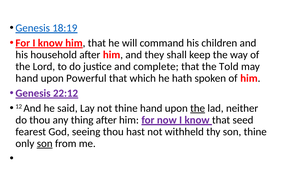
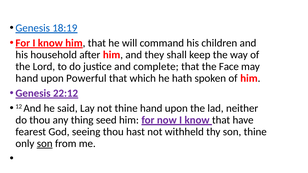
Told: Told -> Face (229, 67)
the underline: present -> none (198, 108)
thing after: after -> seed (106, 120)
seed: seed -> have (243, 120)
